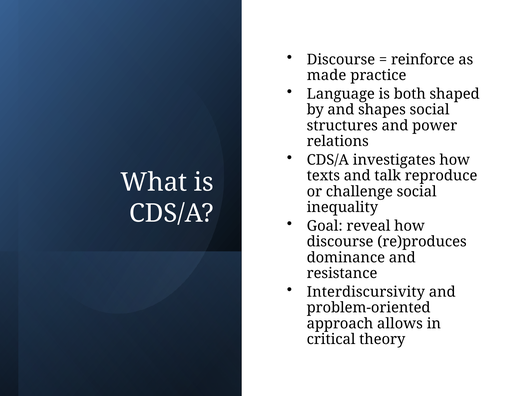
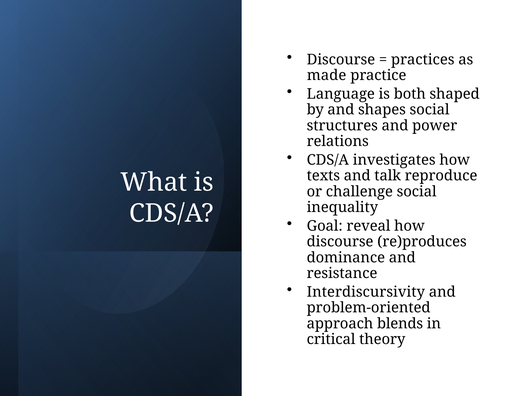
reinforce: reinforce -> practices (423, 60)
allows: allows -> blends (400, 324)
